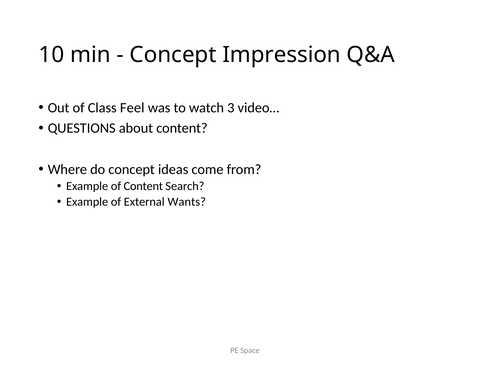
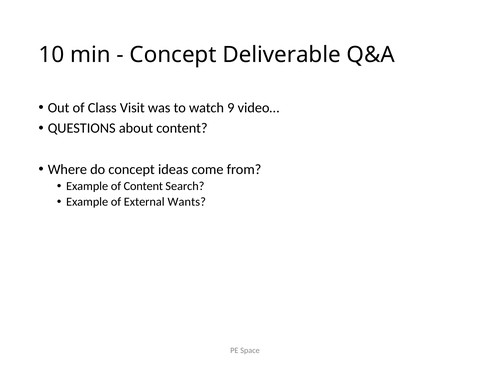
Impression: Impression -> Deliverable (282, 55)
Feel: Feel -> Visit (132, 108)
3: 3 -> 9 (231, 108)
